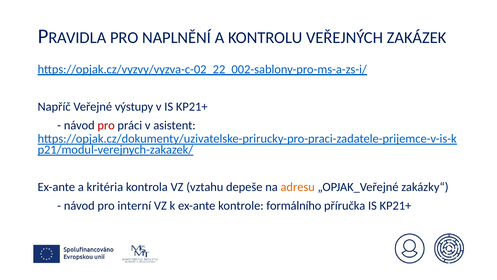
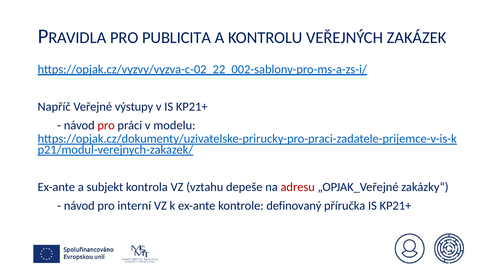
NAPLNĚNÍ: NAPLNĚNÍ -> PUBLICITA (177, 38)
asistent: asistent -> modelu (174, 125)
kritéria: kritéria -> subjekt (105, 187)
adresu colour: orange -> red (298, 187)
formálního: formálního -> definovaný (294, 205)
